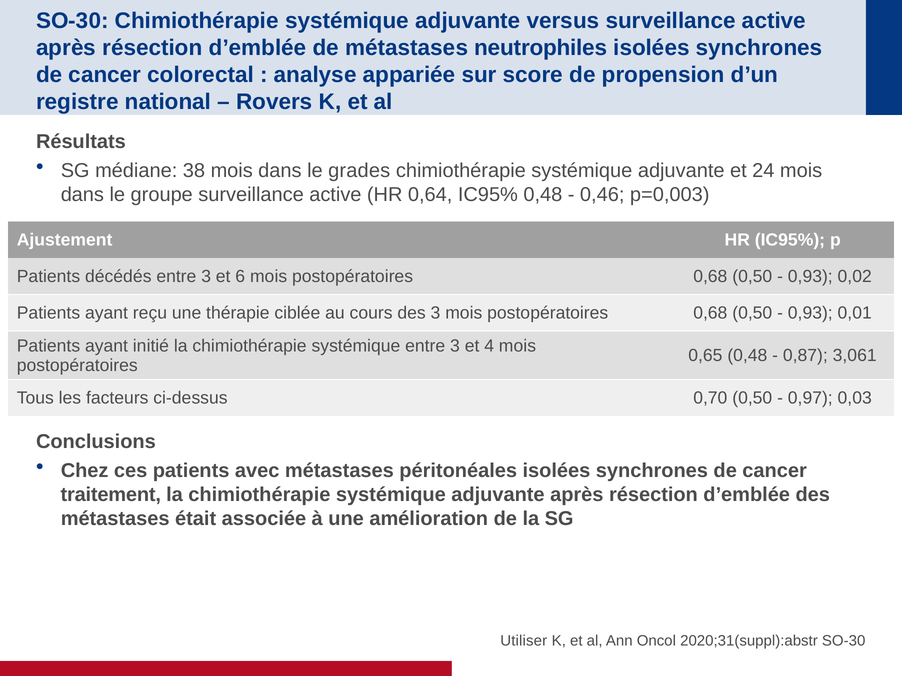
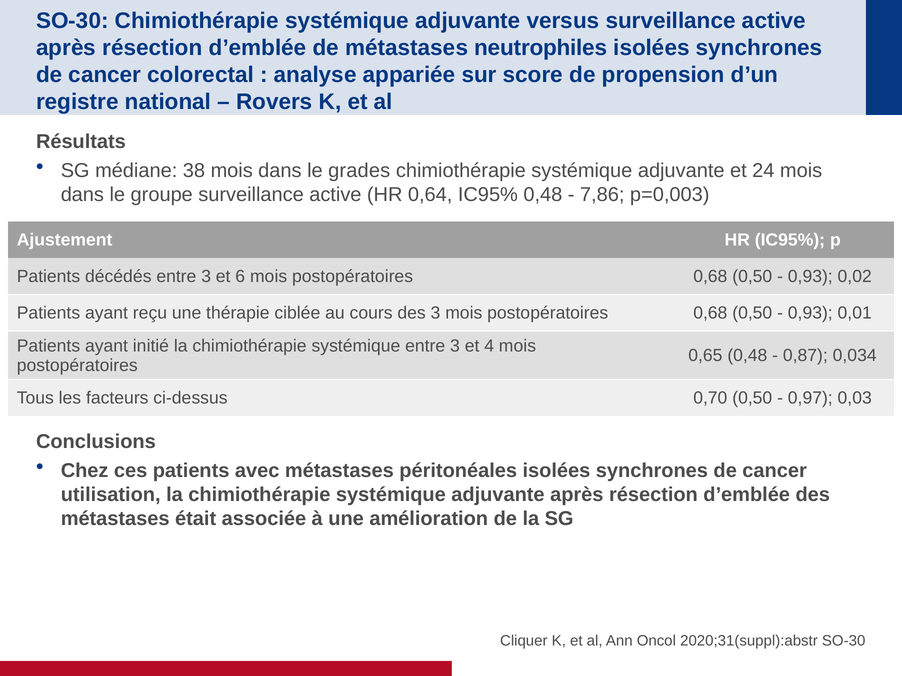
0,46: 0,46 -> 7,86 (602, 195)
3,061: 3,061 -> 0,034 (855, 356)
traitement: traitement -> utilisation (111, 495)
Utiliser: Utiliser -> Cliquer (524, 641)
